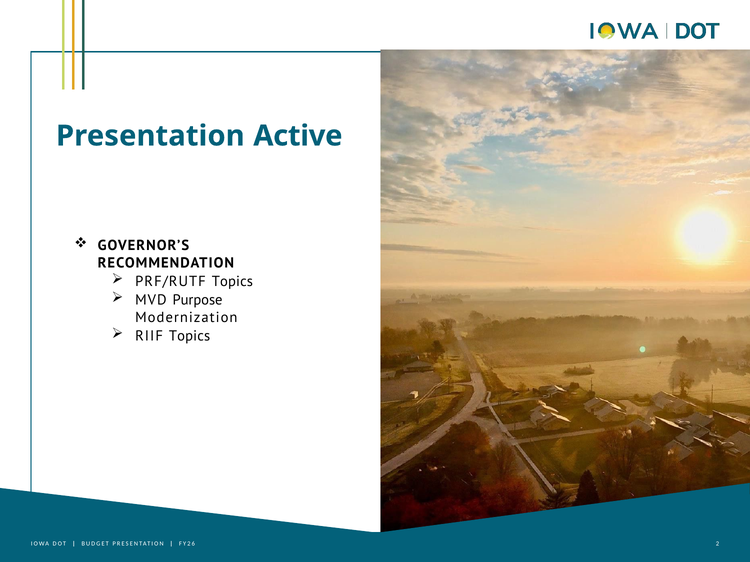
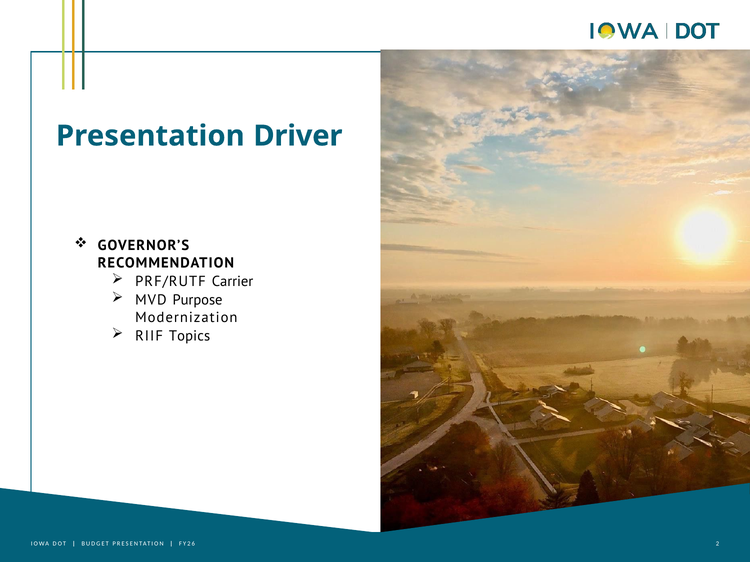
Active: Active -> Driver (298, 136)
PRF/RUTF Topics: Topics -> Carrier (233, 282)
